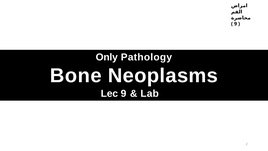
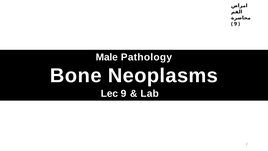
Only: Only -> Male (107, 57)
